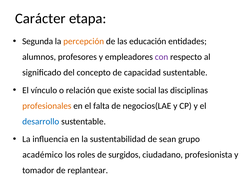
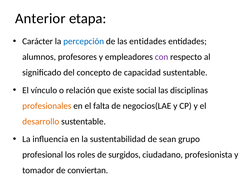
Carácter: Carácter -> Anterior (40, 19)
Segunda: Segunda -> Carácter (38, 41)
percepción colour: orange -> blue (84, 41)
las educación: educación -> entidades (148, 41)
desarrollo colour: blue -> orange (41, 121)
académico: académico -> profesional (43, 154)
replantear: replantear -> conviertan (88, 170)
